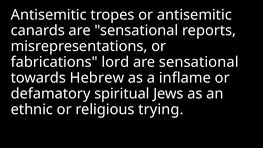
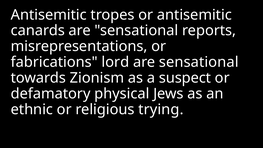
Hebrew: Hebrew -> Zionism (97, 78)
inflame: inflame -> suspect (185, 78)
spiritual: spiritual -> physical (122, 94)
